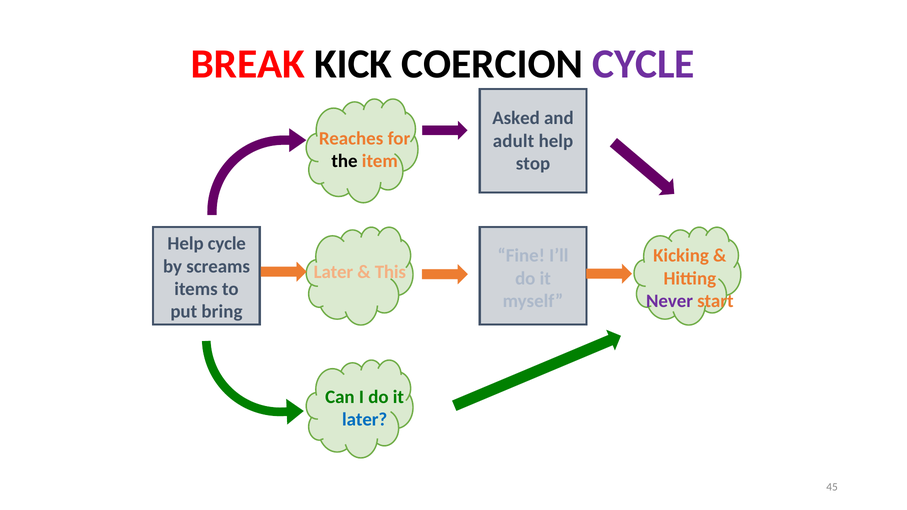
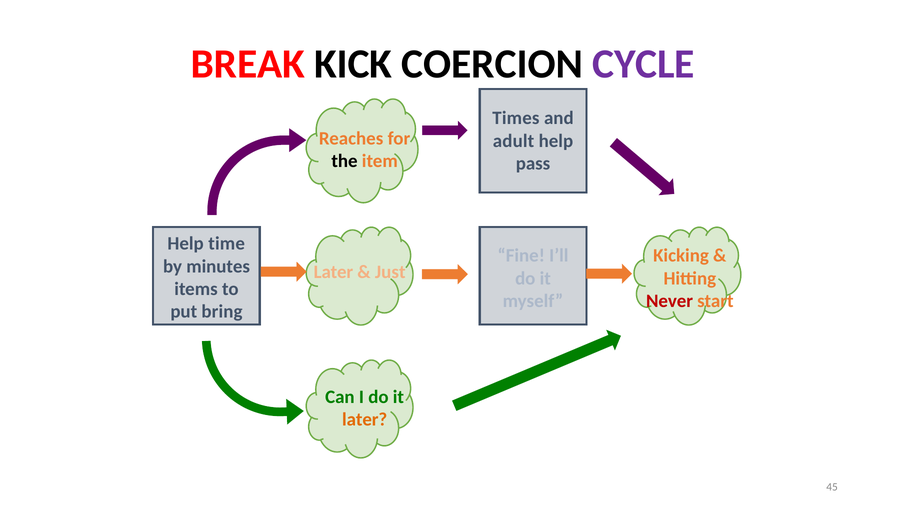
Asked: Asked -> Times (516, 118)
stop: stop -> pass (533, 163)
Help cycle: cycle -> time (227, 244)
screams: screams -> minutes (218, 266)
This: This -> Just (390, 272)
Never colour: purple -> red (670, 301)
later colour: blue -> orange (365, 420)
